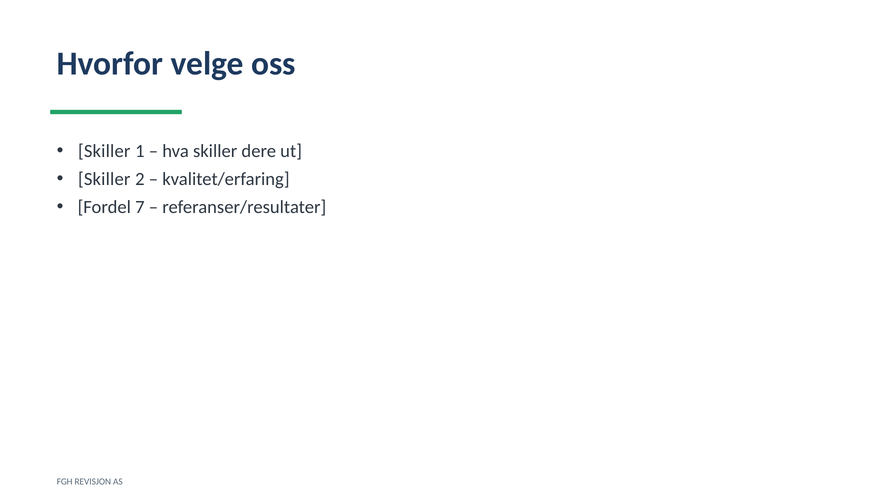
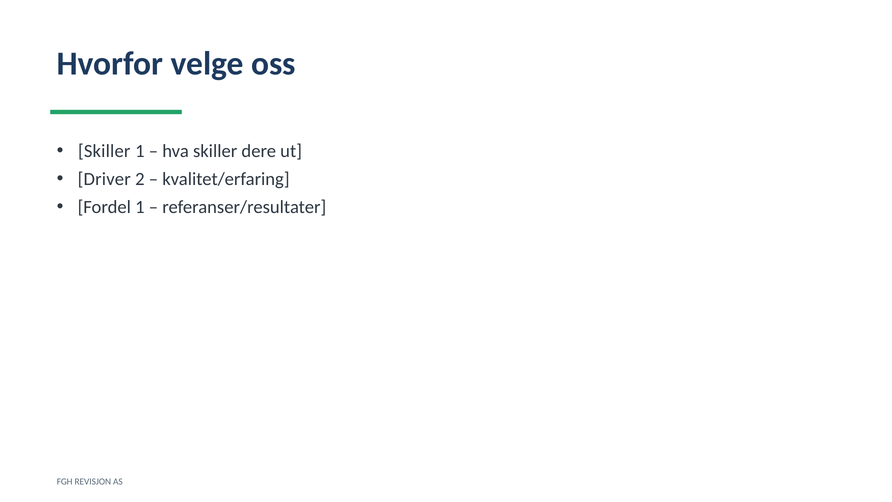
Skiller: Skiller -> Driver (104, 179)
Fordel 7: 7 -> 1 (140, 207)
